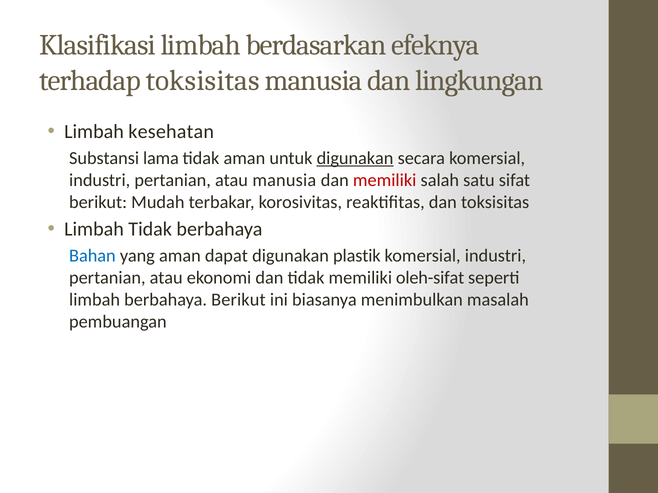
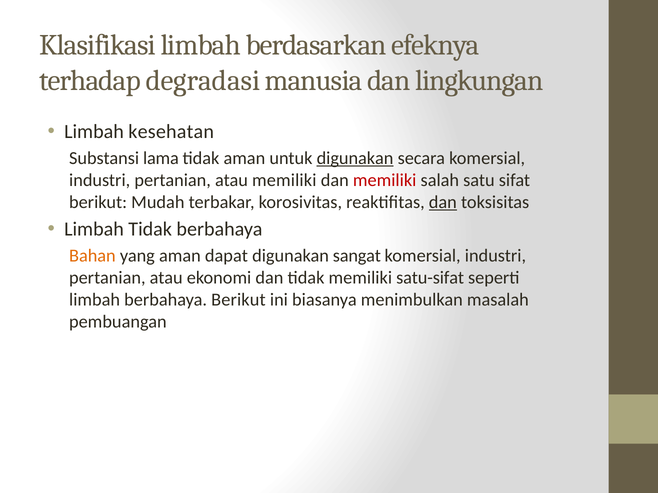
terhadap toksisitas: toksisitas -> degradasi (203, 80)
atau manusia: manusia -> memiliki (284, 180)
dan underline: none -> present (443, 202)
Bahan colour: blue -> orange (92, 256)
plastik: plastik -> sangat (357, 256)
oleh-sifat: oleh-sifat -> satu-sifat (430, 278)
